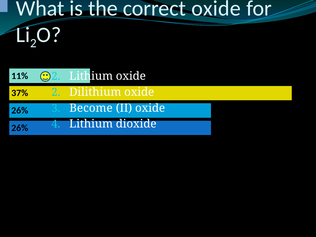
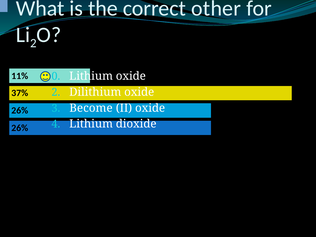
correct oxide: oxide -> other (216, 8)
2: 2 -> 0 (56, 76)
